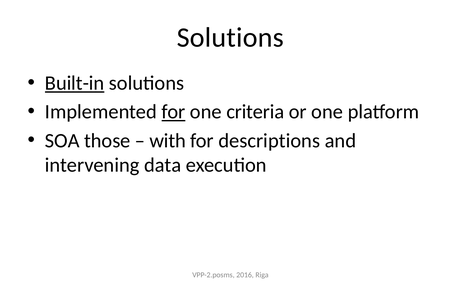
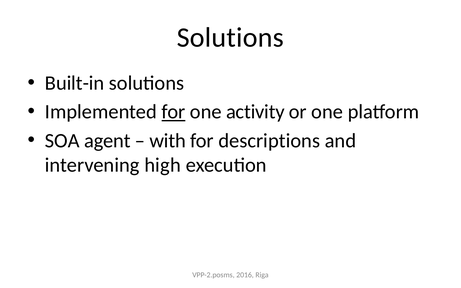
Built-in underline: present -> none (75, 83)
criteria: criteria -> activity (255, 112)
those: those -> agent (107, 141)
data: data -> high (163, 165)
